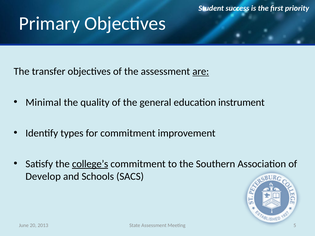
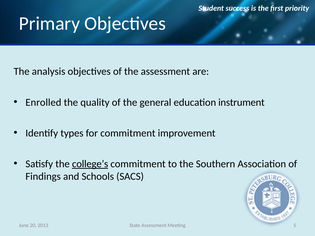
transfer: transfer -> analysis (49, 72)
are underline: present -> none (201, 72)
Minimal: Minimal -> Enrolled (43, 102)
Develop: Develop -> Findings (43, 177)
